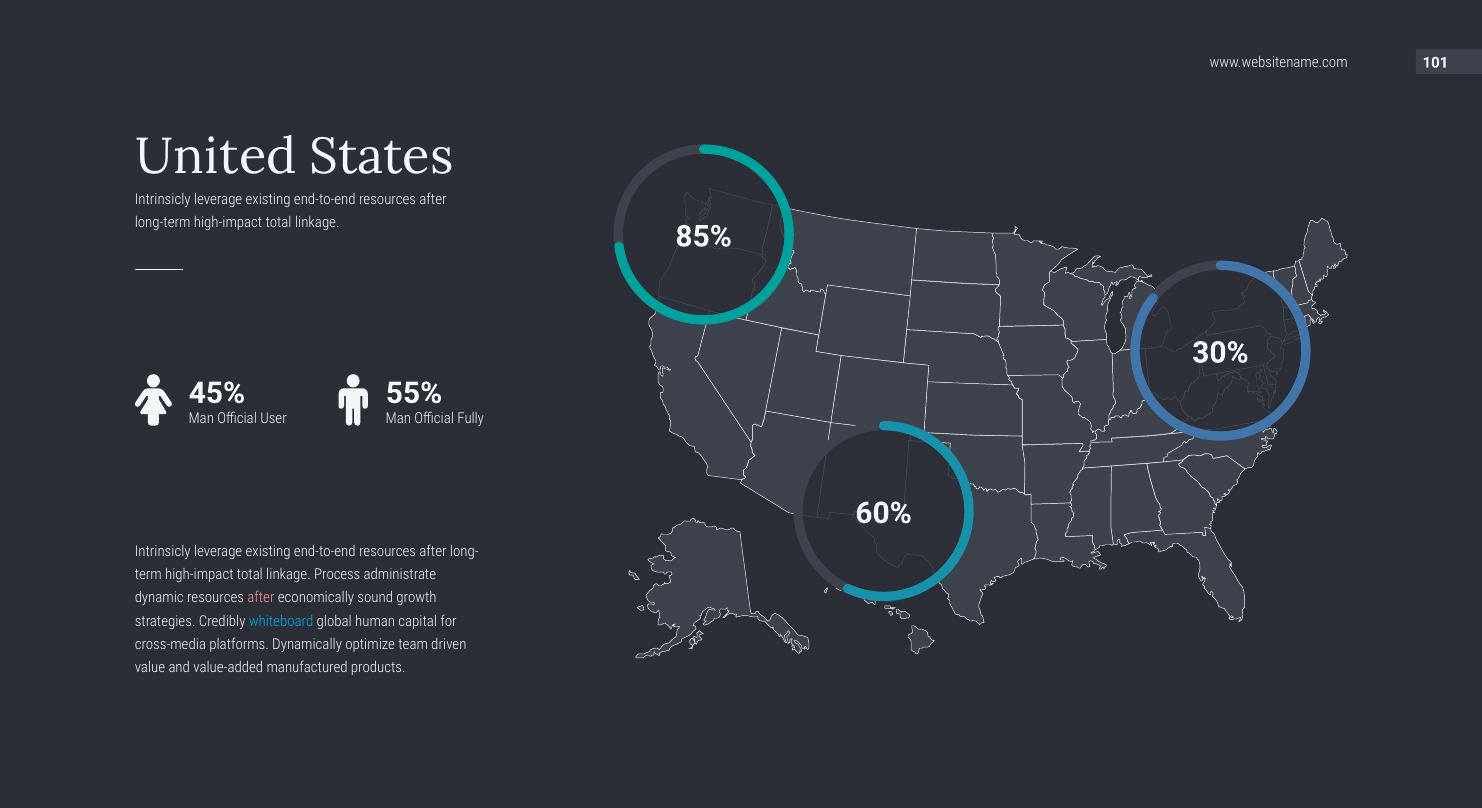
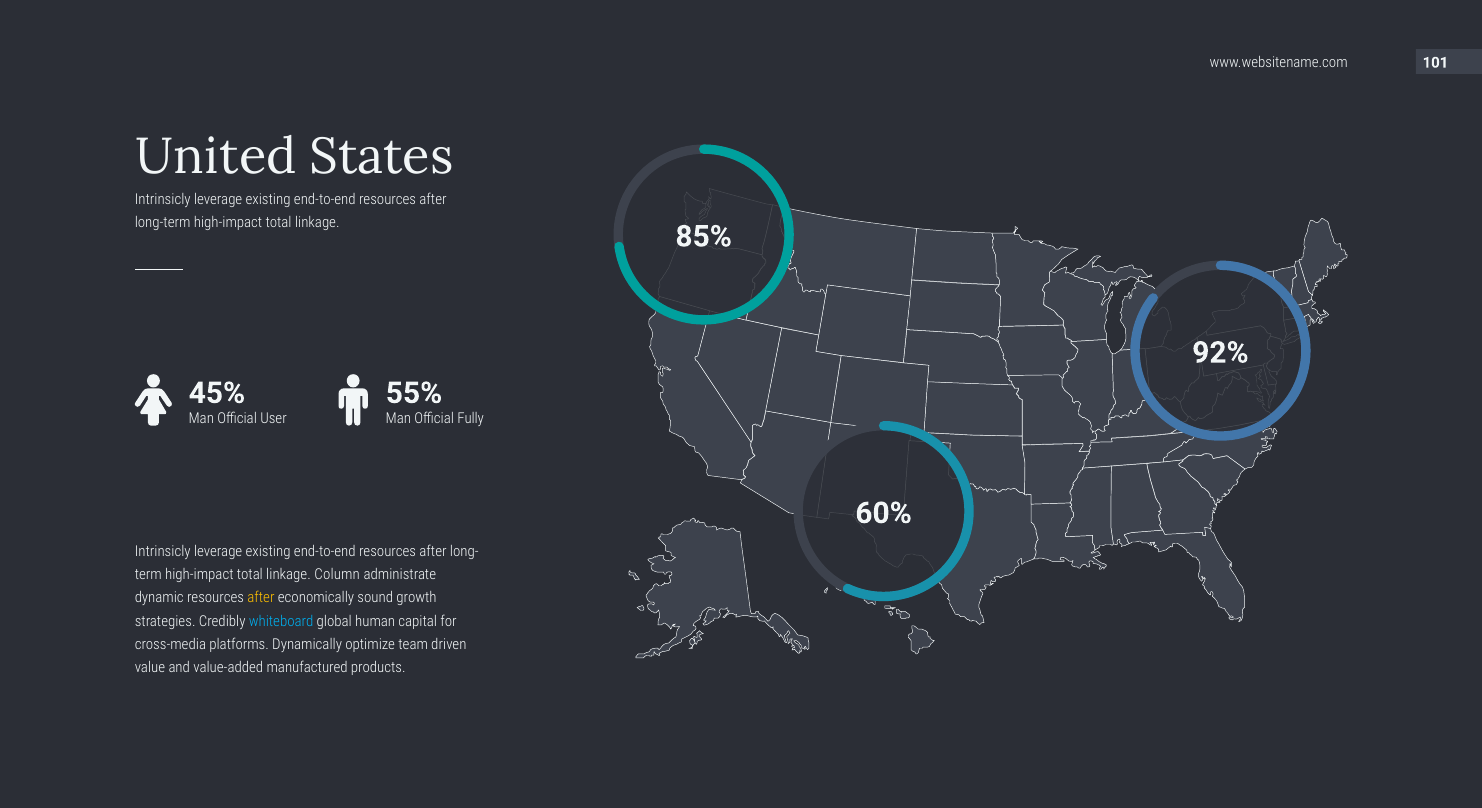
30%: 30% -> 92% (1220, 353)
Process: Process -> Column (337, 575)
after colour: pink -> yellow (261, 598)
